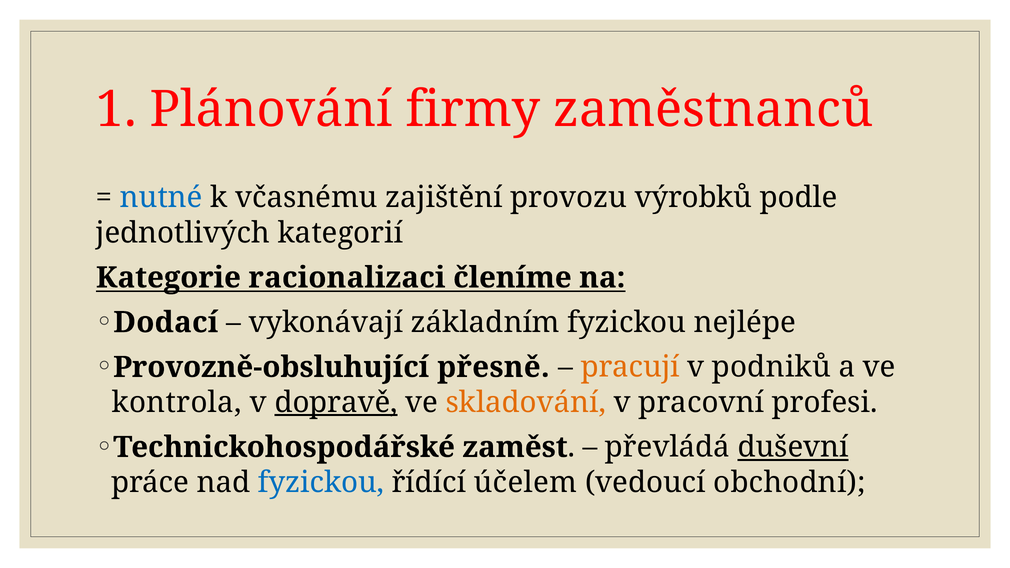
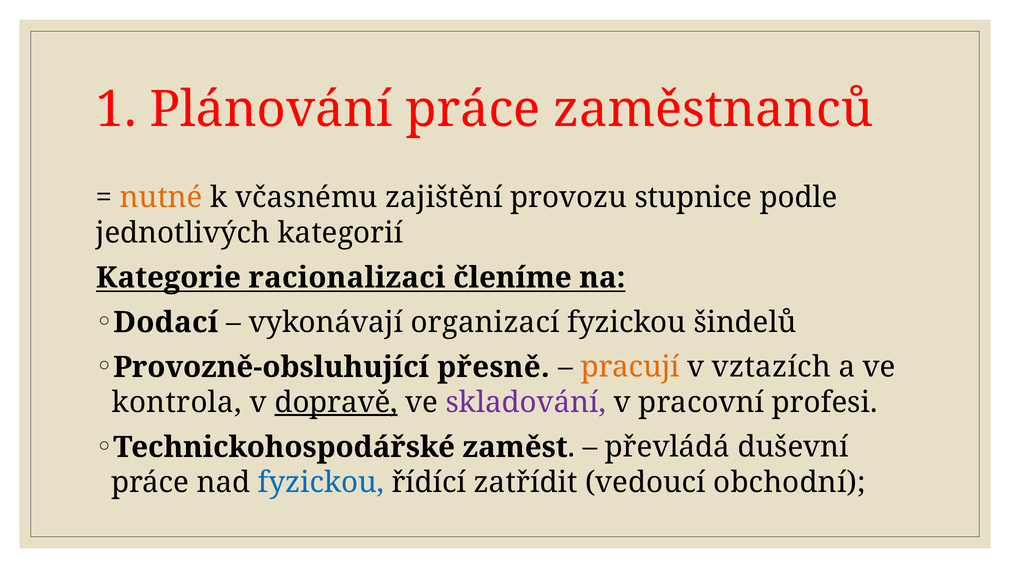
Plánování firmy: firmy -> práce (473, 110)
nutné colour: blue -> orange (161, 198)
výrobků: výrobků -> stupnice (693, 198)
základním: základním -> organizací (485, 323)
nejlépe: nejlépe -> šindelů (745, 323)
podniků: podniků -> vztazích (771, 367)
skladování colour: orange -> purple (526, 403)
duševní underline: present -> none (793, 447)
účelem: účelem -> zatřídit (526, 483)
